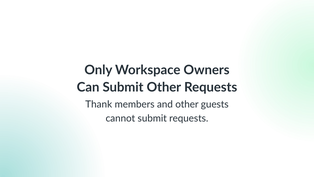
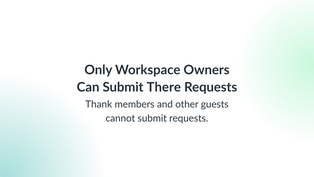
Submit Other: Other -> There (164, 87)
